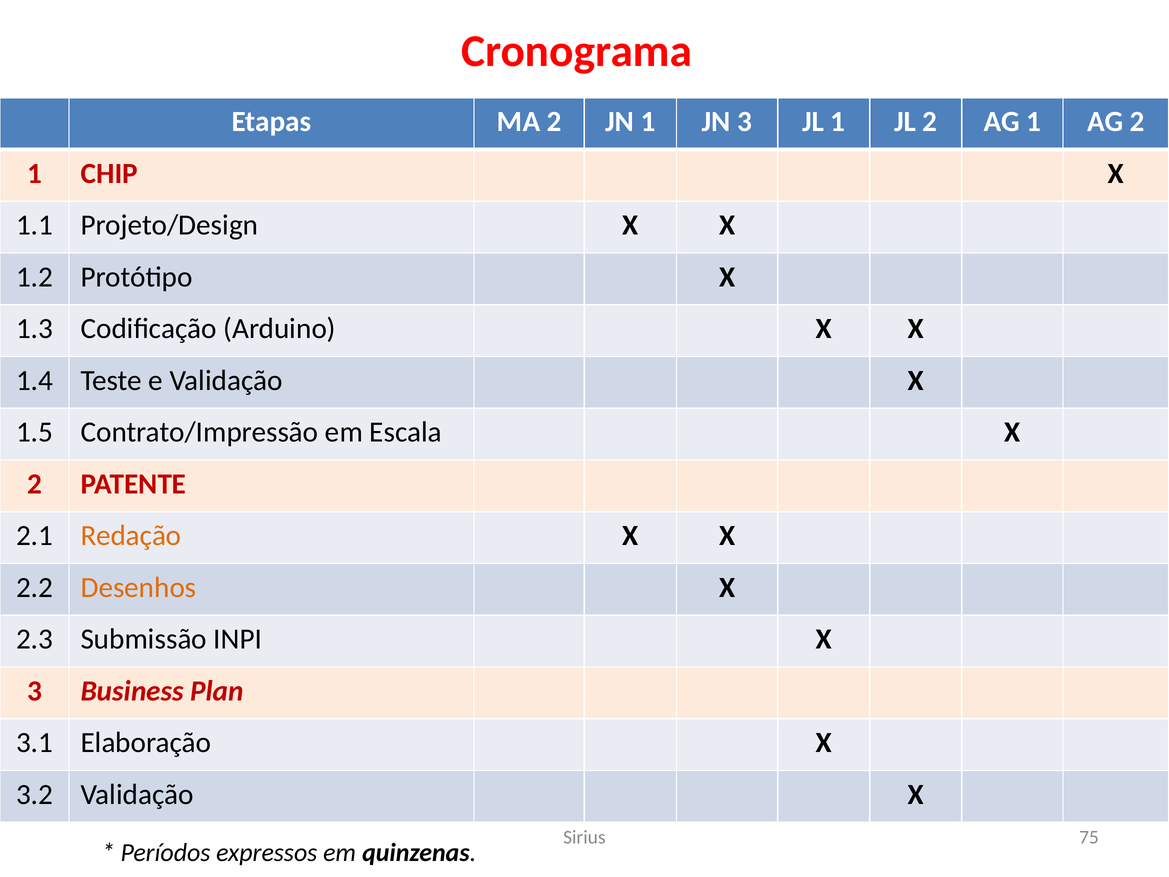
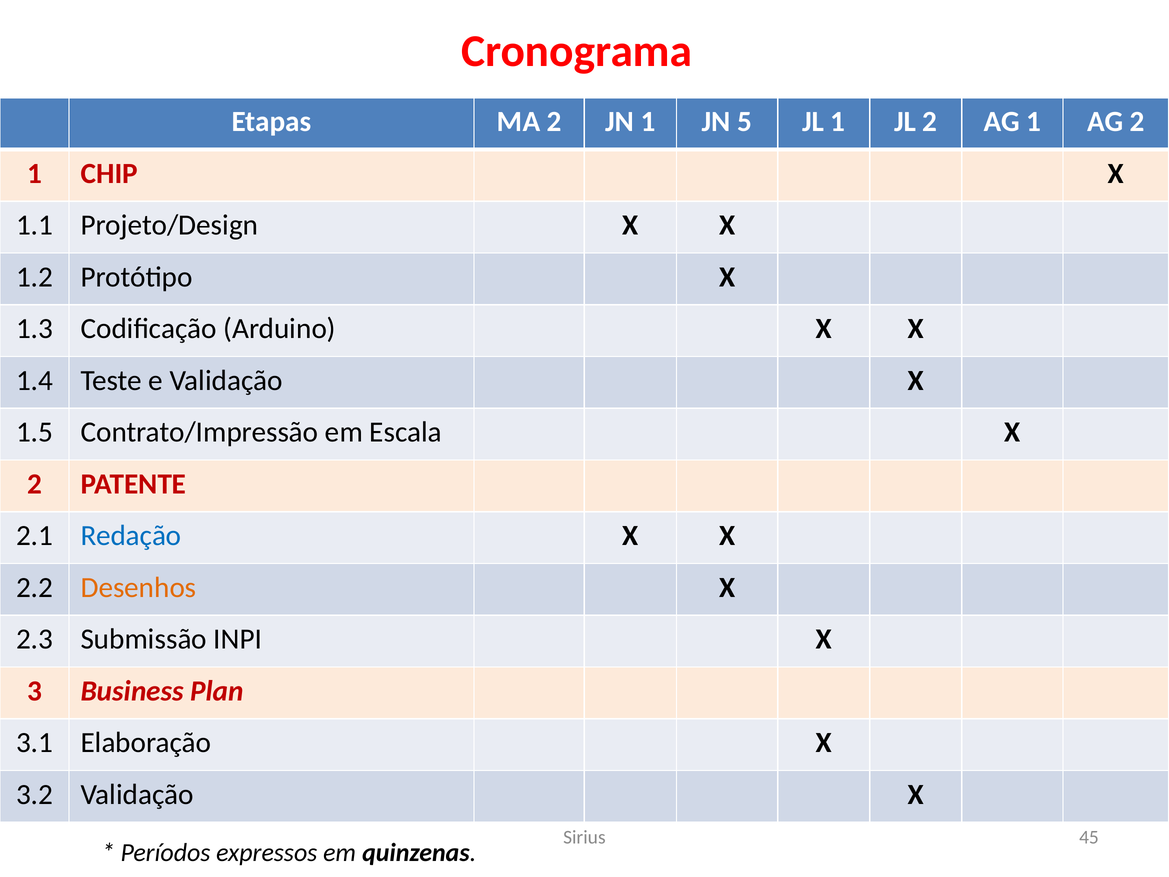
JN 3: 3 -> 5 (745, 122)
Redação colour: orange -> blue (131, 536)
75: 75 -> 45 (1089, 837)
